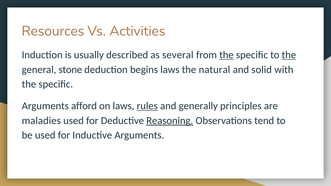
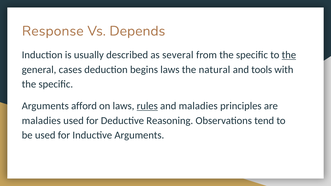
Resources: Resources -> Response (53, 31)
Activities: Activities -> Depends (137, 31)
the underline: present -> none (226, 55)
stone: stone -> cases (70, 70)
solid: solid -> tools (262, 70)
and generally: generally -> maladies (198, 106)
Reasoning underline: present -> none (170, 121)
